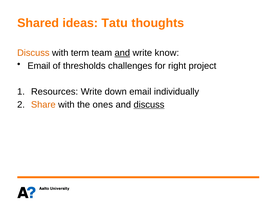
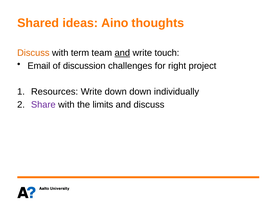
Tatu: Tatu -> Aino (115, 23)
know: know -> touch (167, 53)
thresholds: thresholds -> discussion (84, 66)
down email: email -> down (140, 92)
Share colour: orange -> purple (43, 104)
ones: ones -> limits (103, 104)
discuss underline: present -> none (149, 104)
